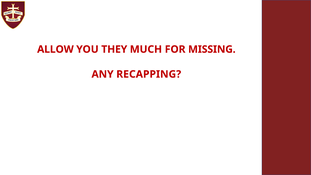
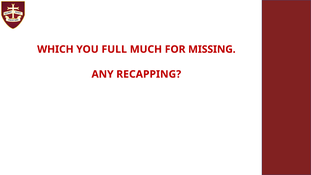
ALLOW: ALLOW -> WHICH (55, 49)
THEY: THEY -> FULL (114, 49)
